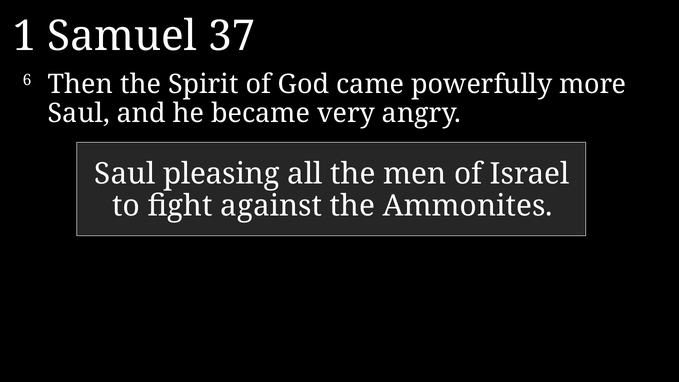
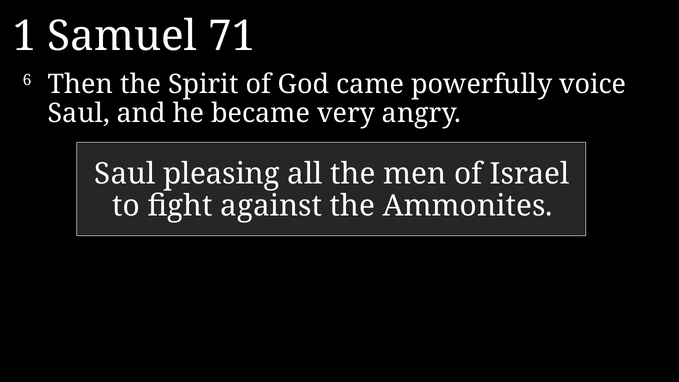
37: 37 -> 71 (232, 36)
more: more -> voice (593, 85)
